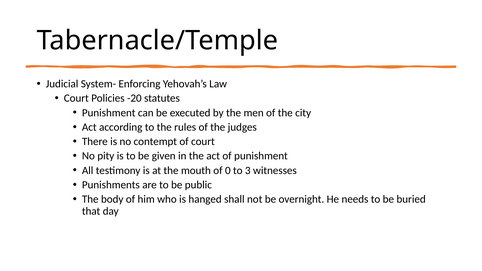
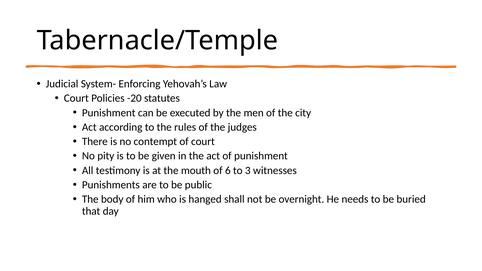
0: 0 -> 6 (228, 170)
